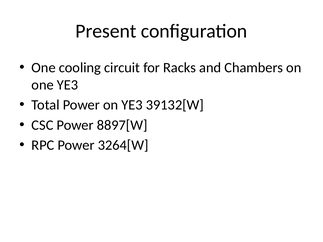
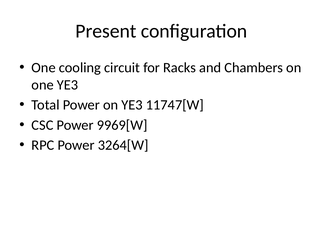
39132[W: 39132[W -> 11747[W (175, 105)
8897[W: 8897[W -> 9969[W (122, 125)
